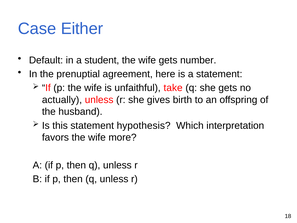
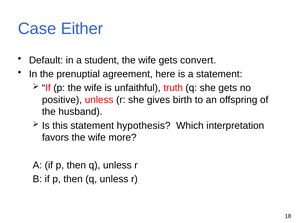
number: number -> convert (198, 60)
take: take -> truth (173, 88)
actually: actually -> positive (62, 100)
